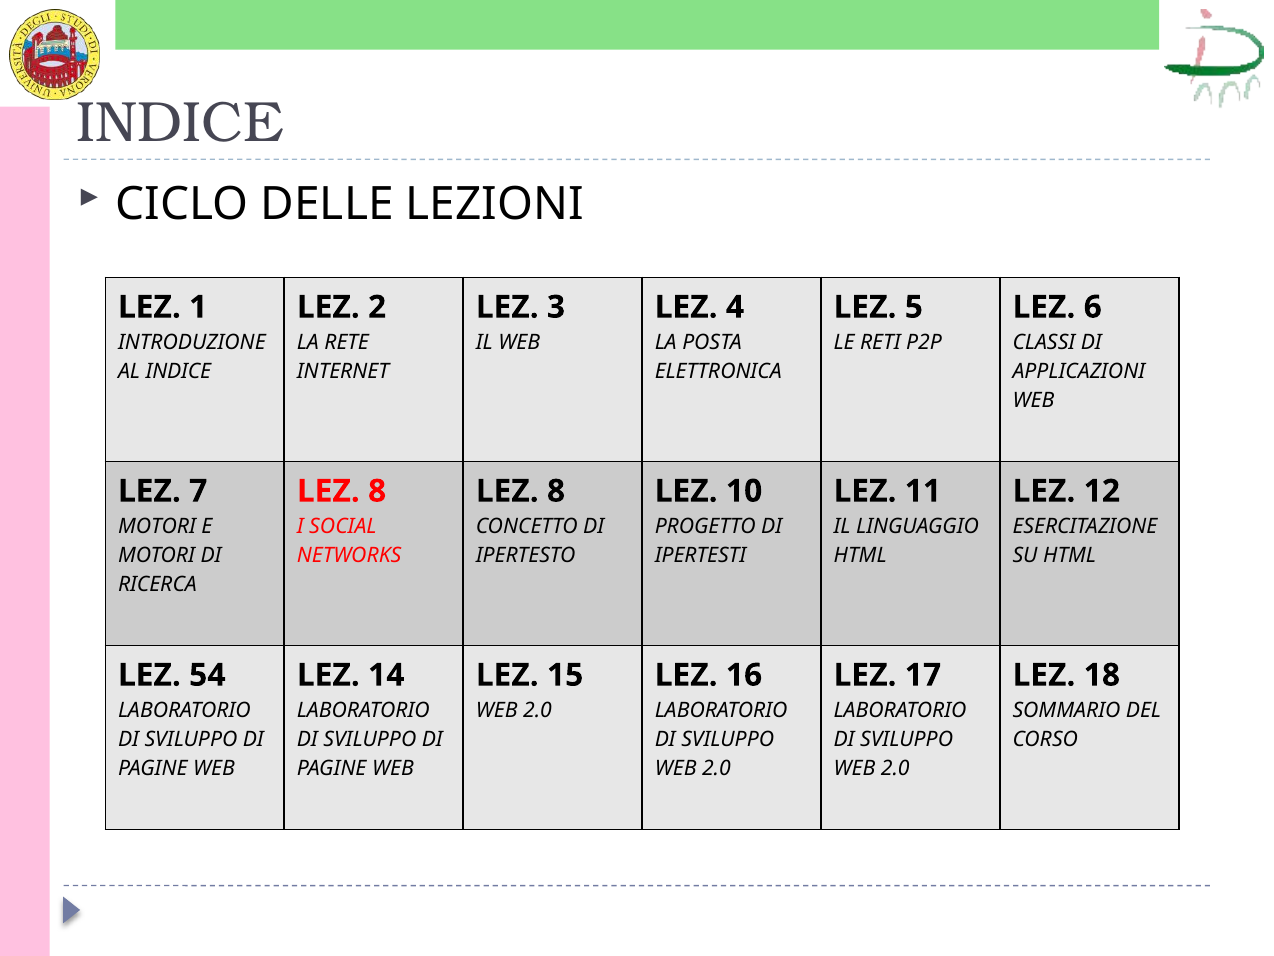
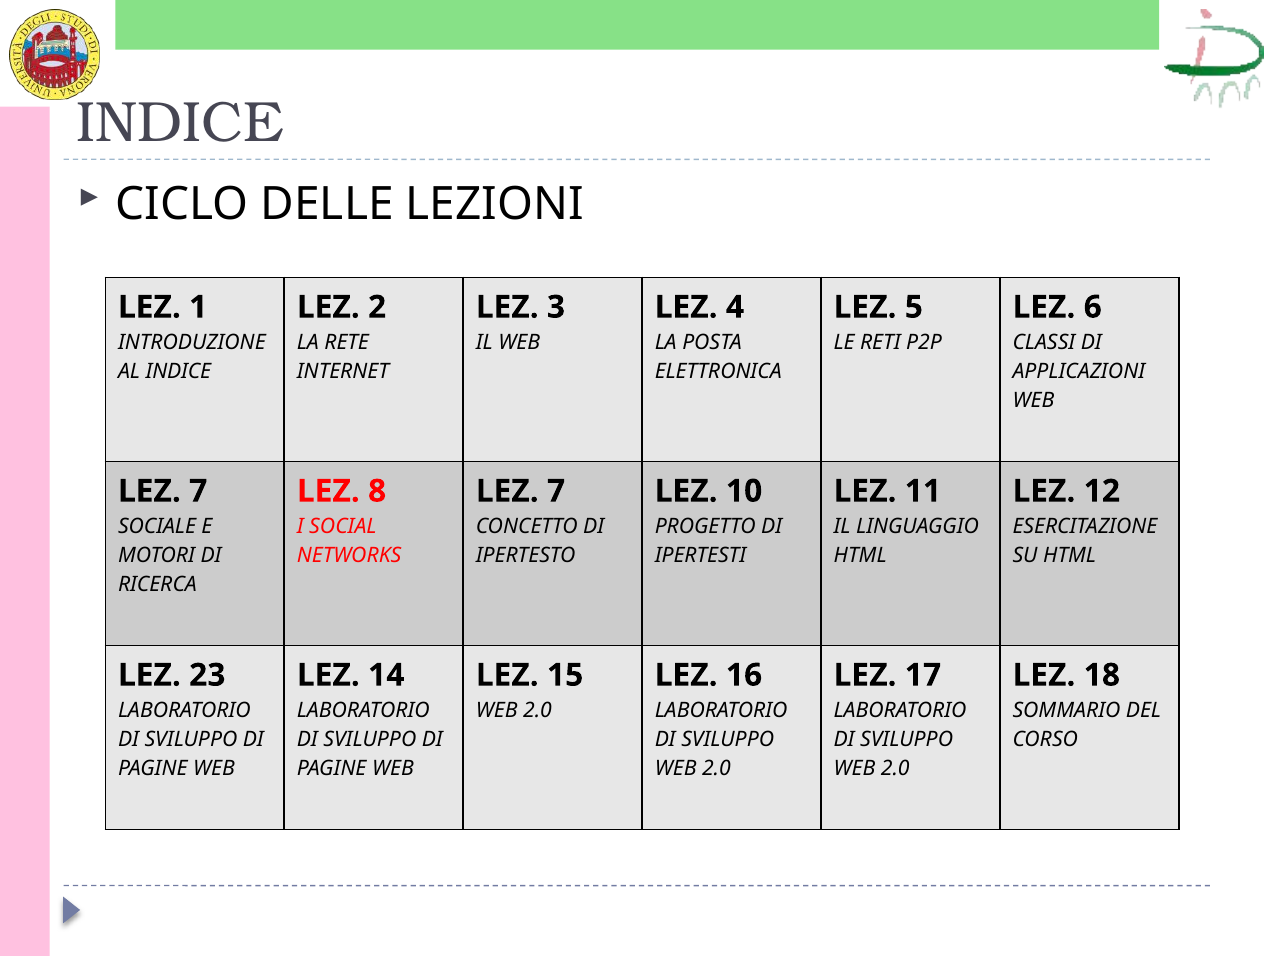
8: 8 -> 7 (556, 491)
MOTORI: MOTORI -> SOCIALE (157, 526)
54: 54 -> 23 (207, 675)
